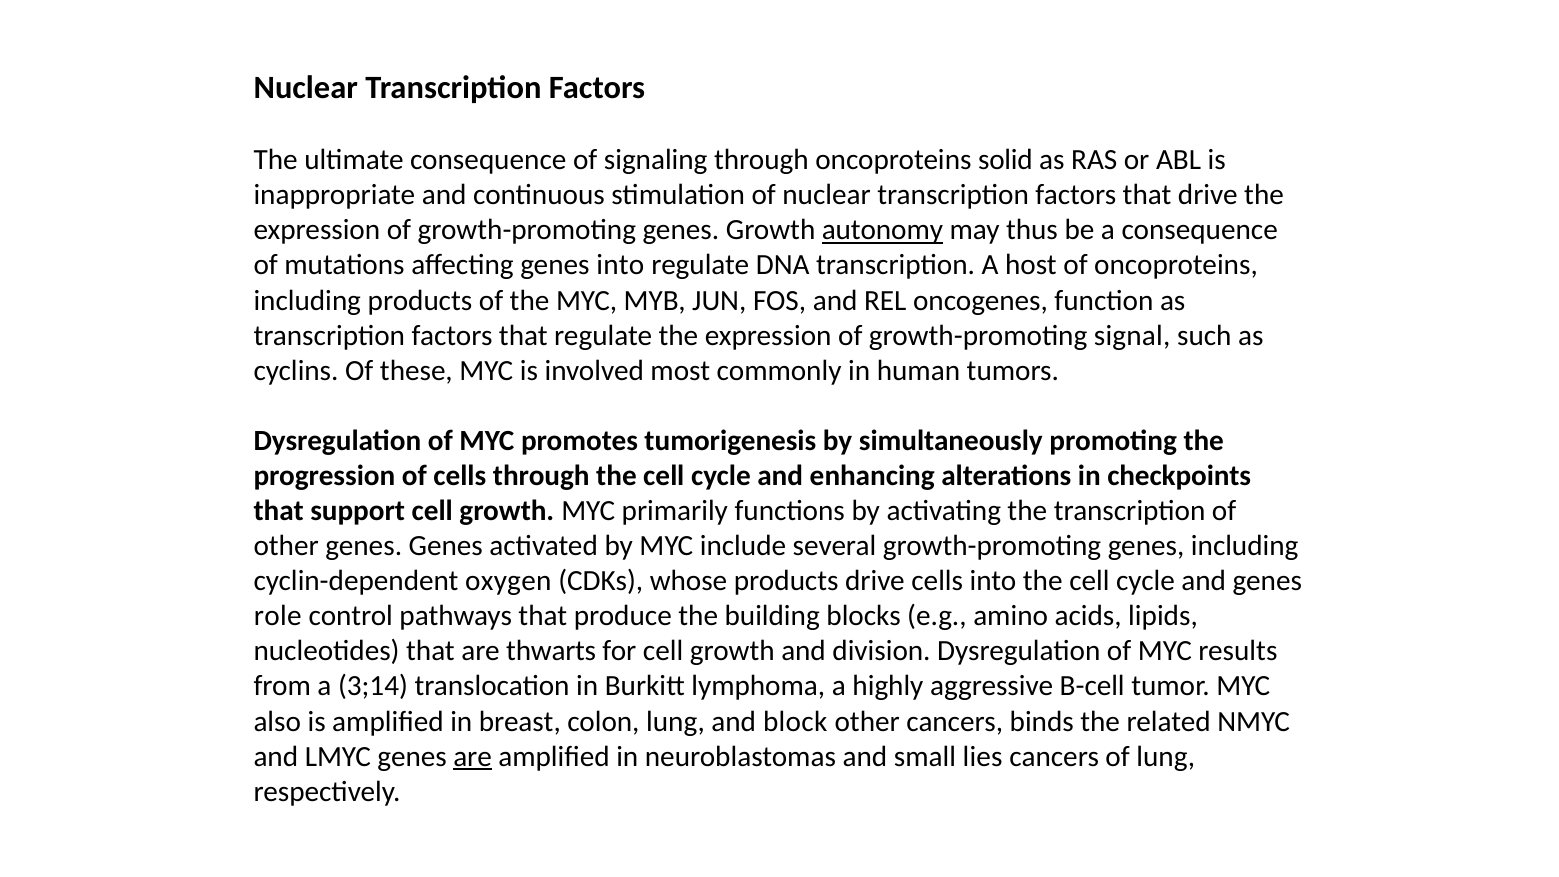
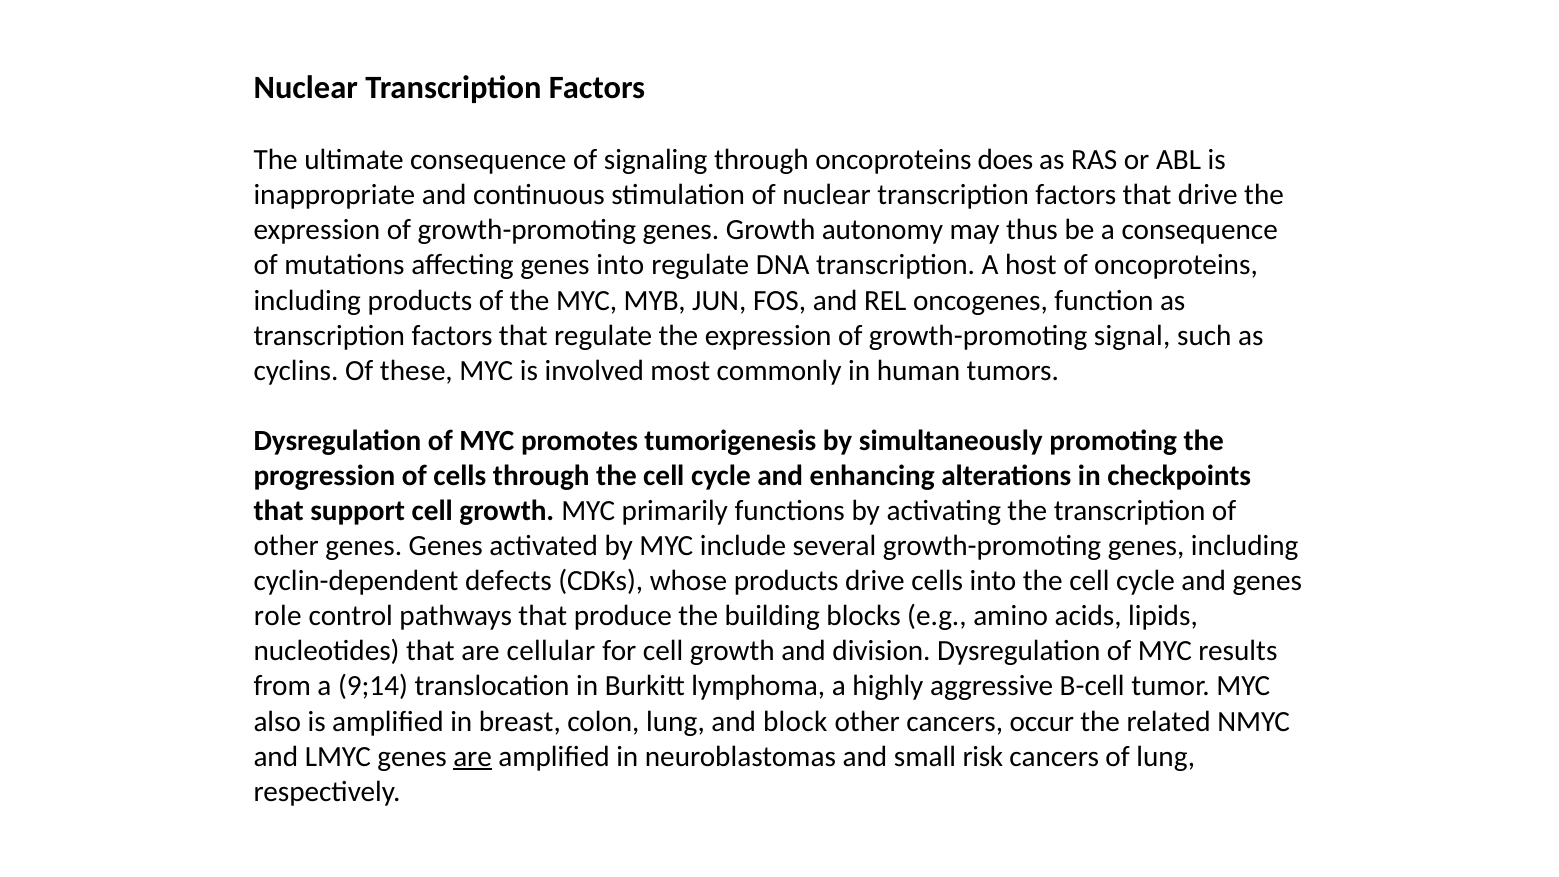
solid: solid -> does (1005, 160)
autonomy underline: present -> none (882, 230)
oxygen: oxygen -> defects (508, 581)
thwarts: thwarts -> cellular (551, 651)
3;14: 3;14 -> 9;14 (373, 686)
binds: binds -> occur (1042, 721)
lies: lies -> risk (983, 756)
